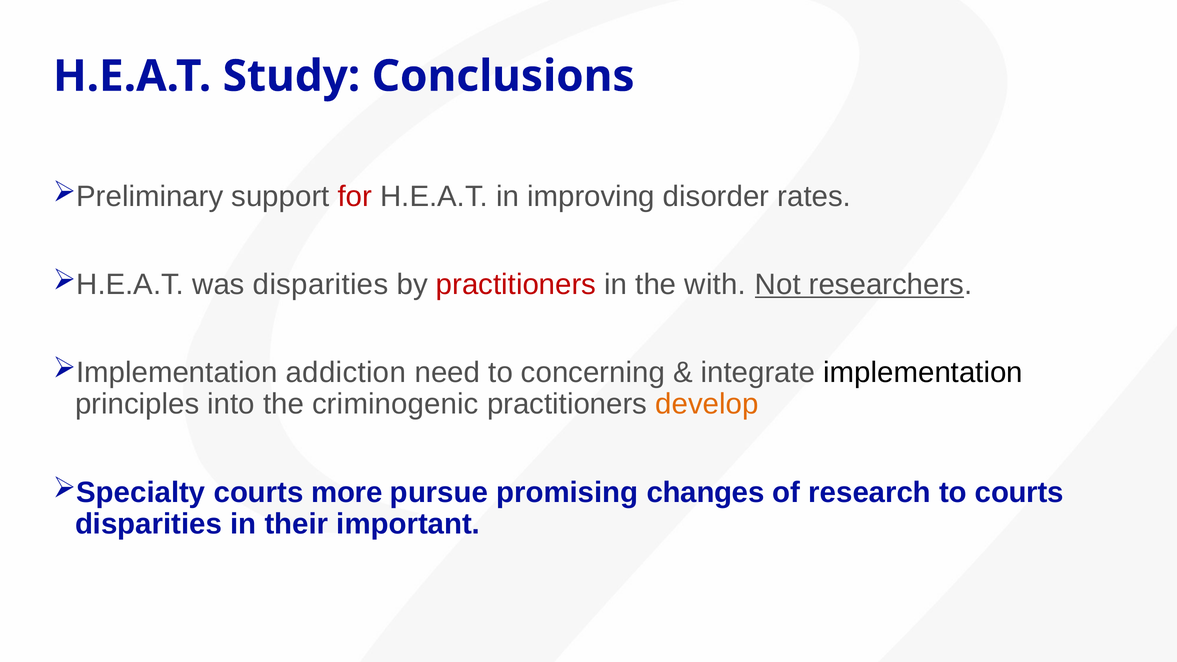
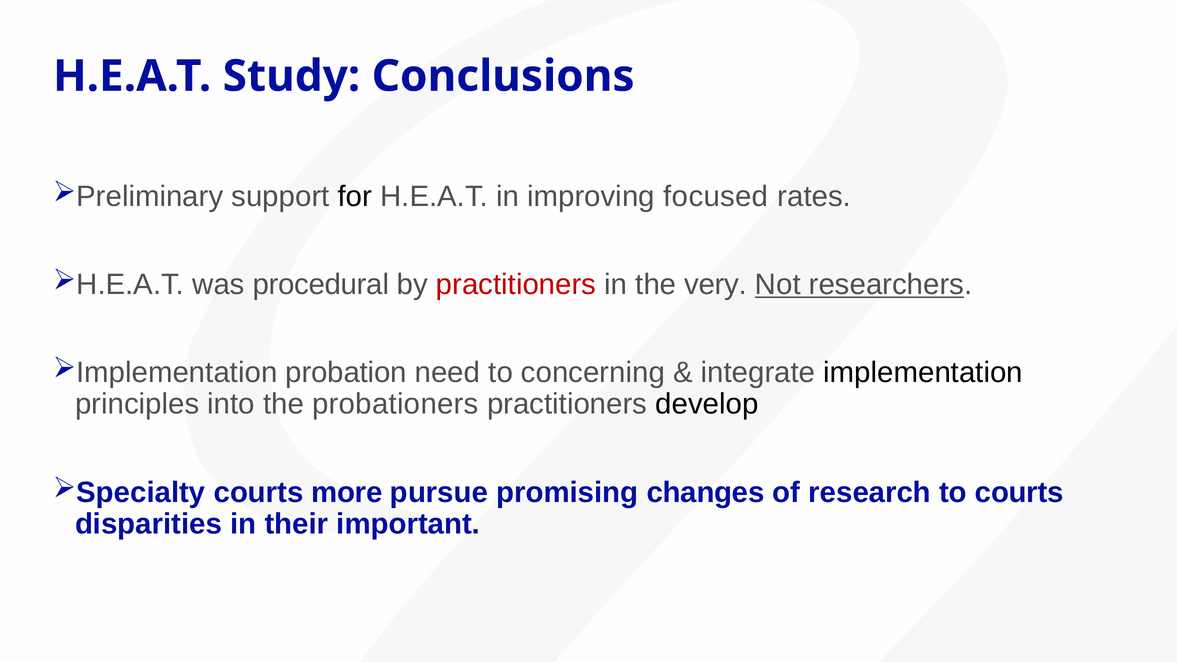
for colour: red -> black (355, 196)
disorder: disorder -> focused (716, 196)
was disparities: disparities -> procedural (321, 284)
with: with -> very (716, 284)
addiction: addiction -> probation (346, 373)
criminogenic: criminogenic -> probationers (395, 404)
develop colour: orange -> black (707, 404)
